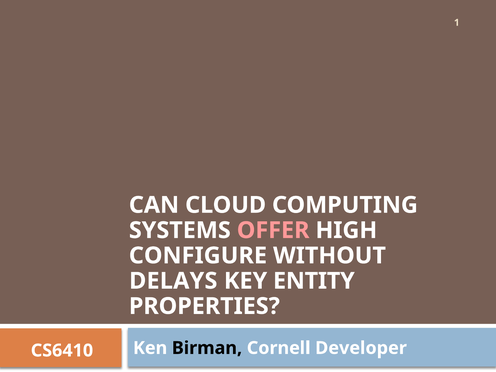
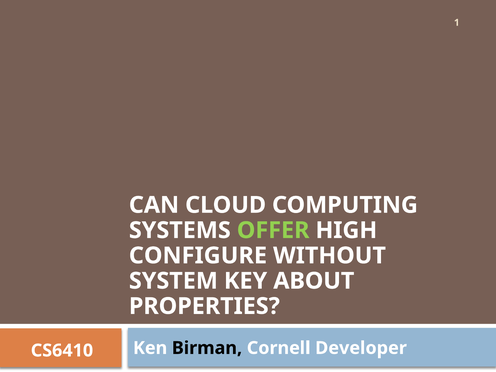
OFFER colour: pink -> light green (273, 230)
DELAYS: DELAYS -> SYSTEM (173, 281)
ENTITY: ENTITY -> ABOUT (314, 281)
